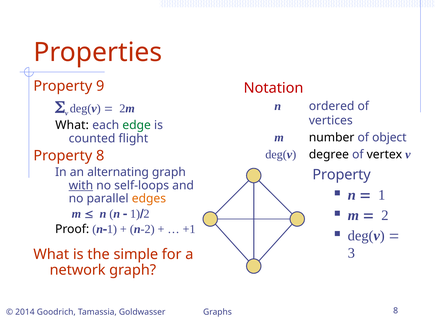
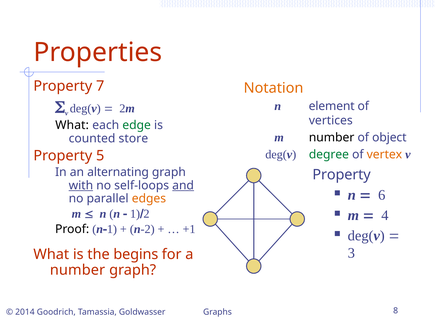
9: 9 -> 7 (100, 86)
Notation colour: red -> orange (274, 88)
ordered: ordered -> element (332, 106)
flight: flight -> store (133, 138)
degree colour: black -> green (329, 155)
vertex colour: black -> orange (384, 155)
Property 8: 8 -> 5 (100, 156)
and underline: none -> present (183, 186)
1: 1 -> 6 (382, 195)
2: 2 -> 4 (385, 216)
simple: simple -> begins (136, 254)
network: network -> number (77, 270)
